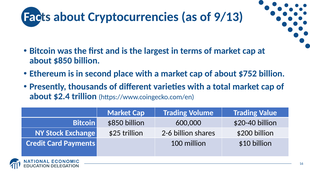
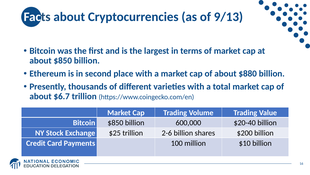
$752: $752 -> $880 (248, 73)
$2.4: $2.4 -> $6.7 (62, 96)
